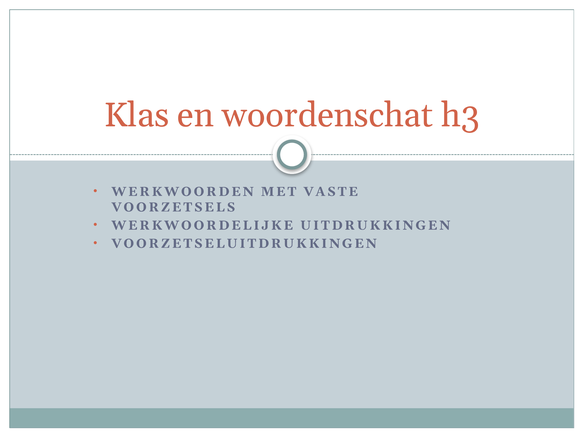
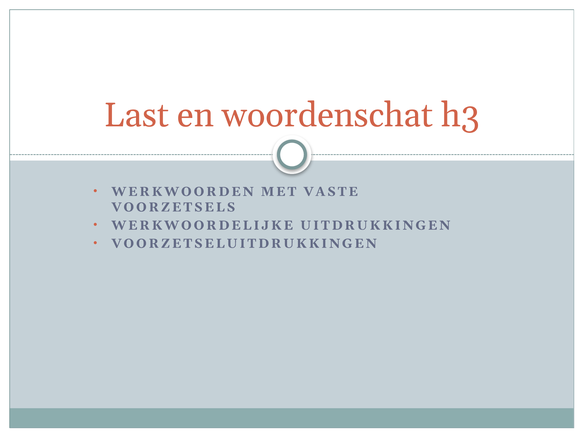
Klas: Klas -> Last (136, 115)
